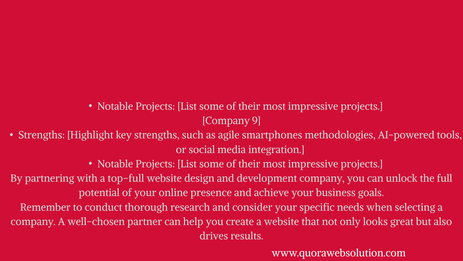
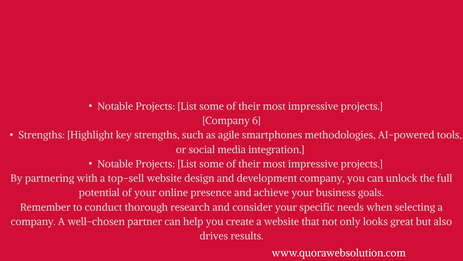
9: 9 -> 6 (256, 121)
top-full: top-full -> top-sell (126, 178)
